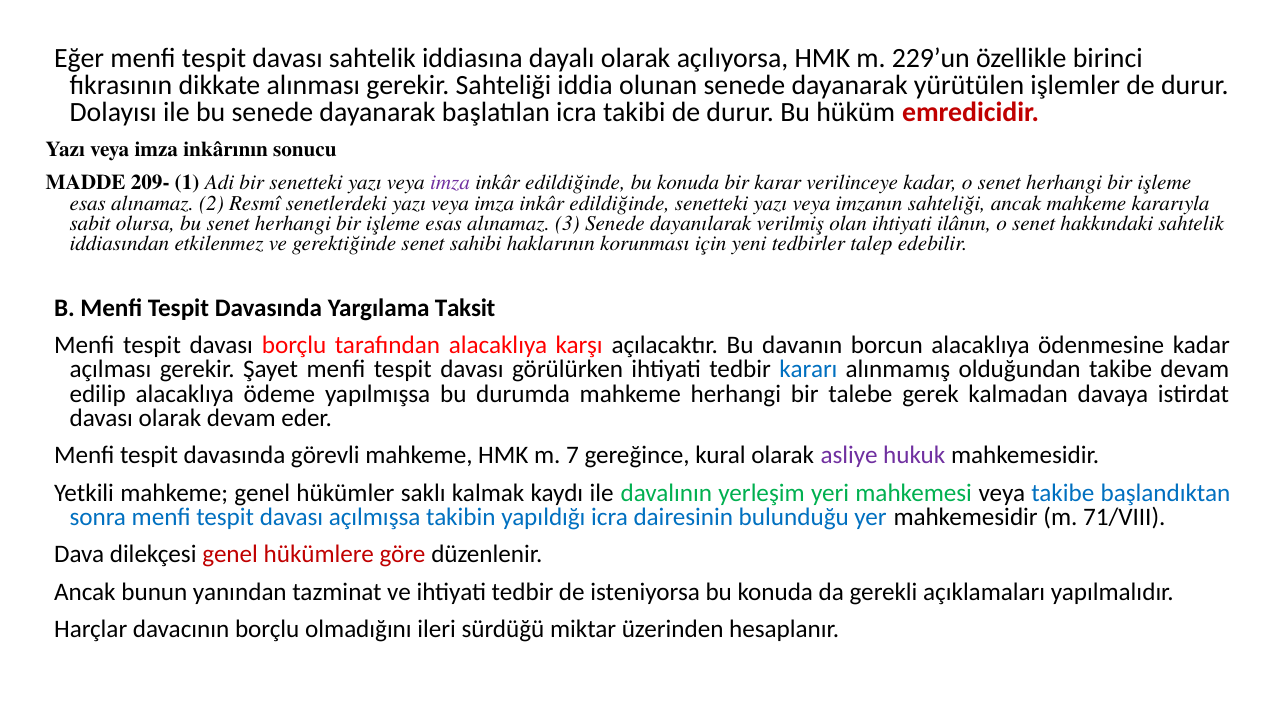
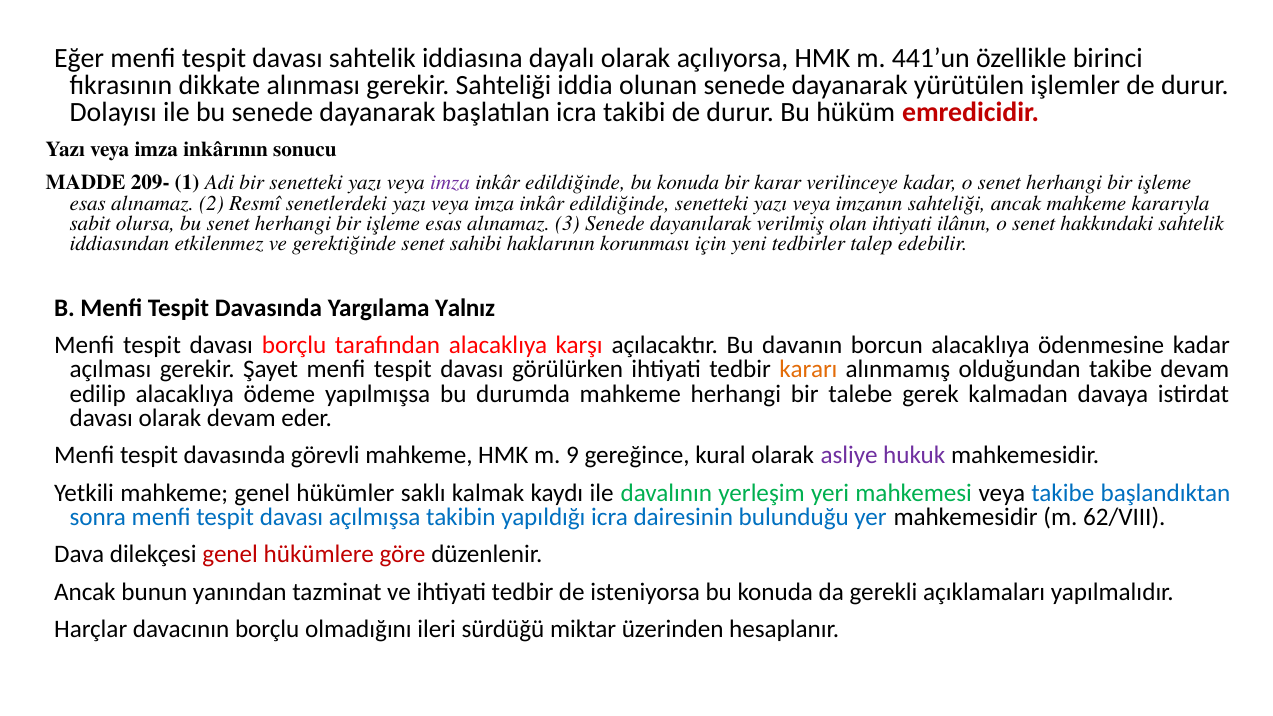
229’un: 229’un -> 441’un (931, 59)
Taksit: Taksit -> Yalnız (465, 308)
kararı colour: blue -> orange (808, 370)
7: 7 -> 9 (573, 455)
71/VIII: 71/VIII -> 62/VIII (1124, 517)
